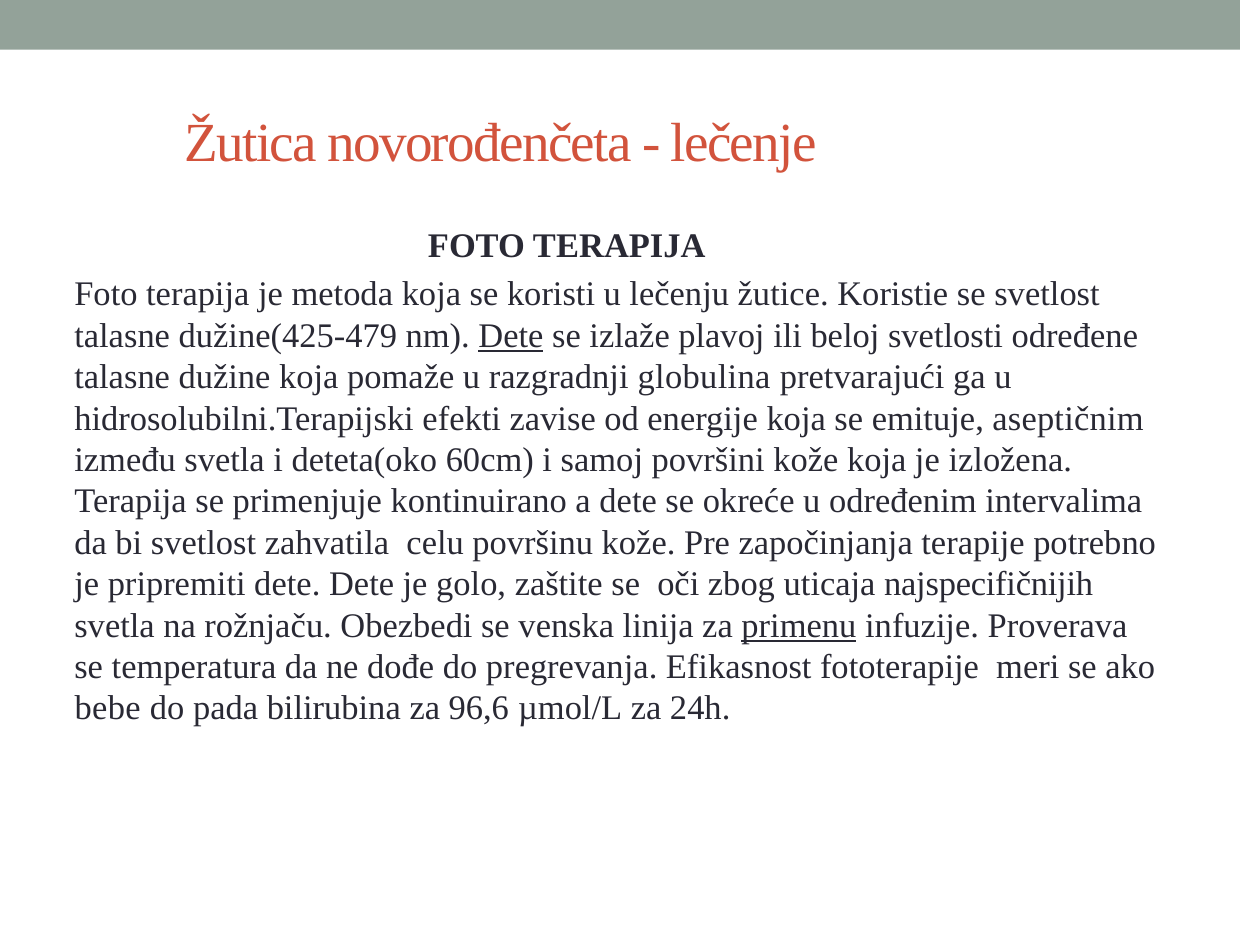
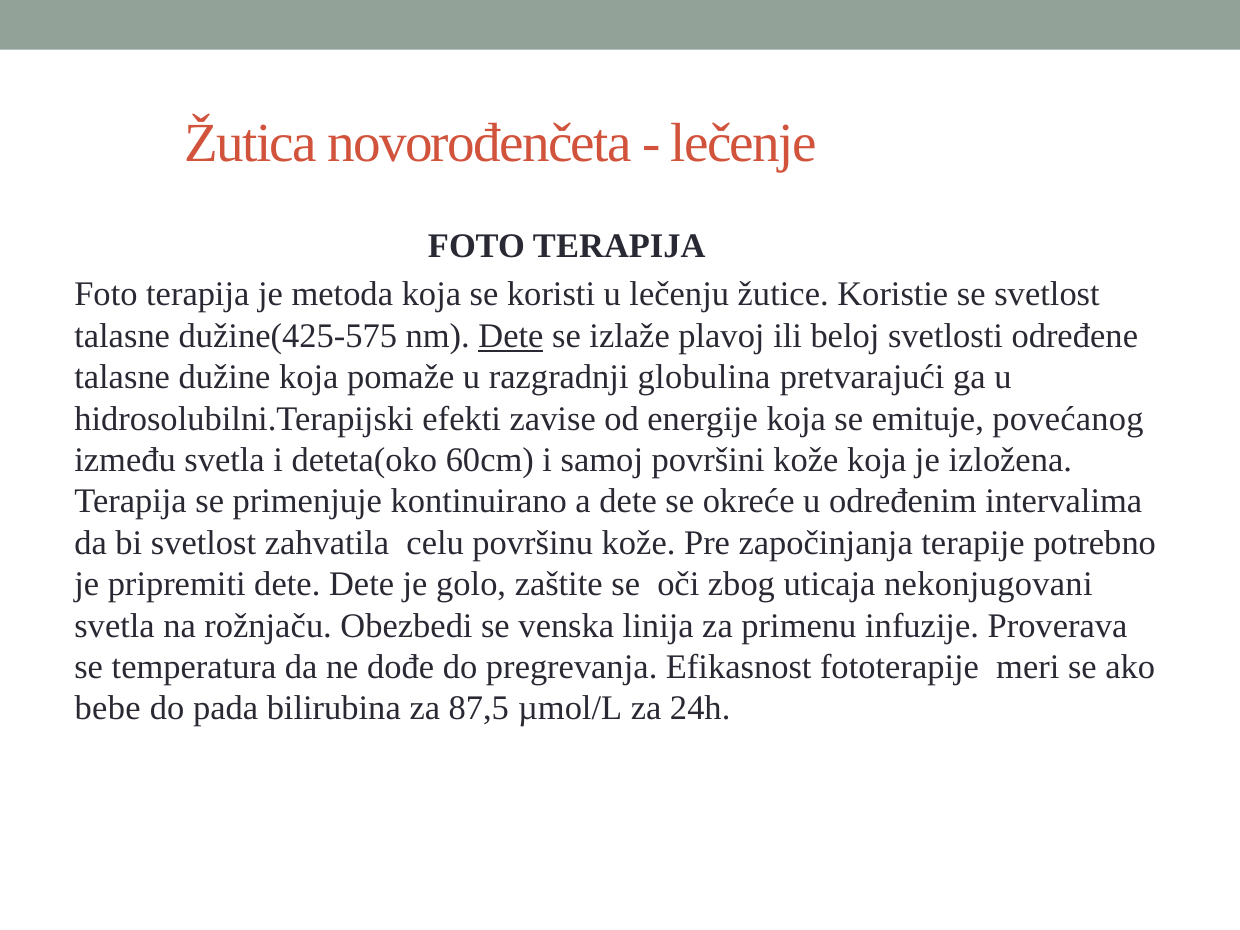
dužine(425-479: dužine(425-479 -> dužine(425-575 (288, 336)
aseptičnim: aseptičnim -> povećanog (1068, 419)
najspecifičnijih: najspecifičnijih -> nekonjugovani (988, 584)
primenu underline: present -> none (799, 626)
96,6: 96,6 -> 87,5 (479, 709)
